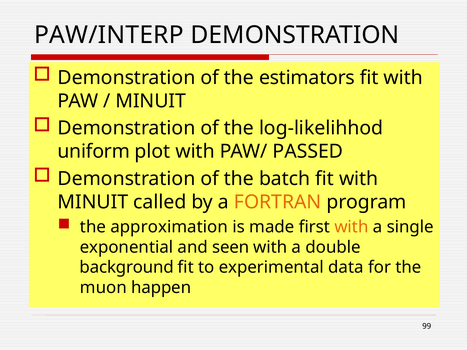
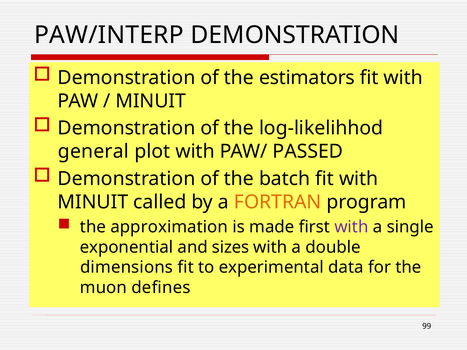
uniform: uniform -> general (93, 152)
with colour: orange -> purple (351, 227)
seen: seen -> sizes (231, 247)
background: background -> dimensions (127, 268)
happen: happen -> defines (161, 288)
